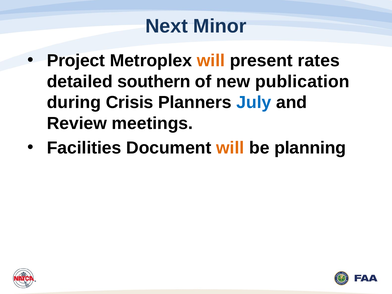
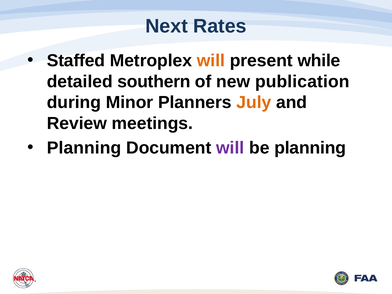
Minor: Minor -> Rates (220, 26)
Project: Project -> Staffed (76, 61)
rates: rates -> while (319, 61)
Crisis: Crisis -> Minor (130, 102)
July colour: blue -> orange (254, 102)
Facilities: Facilities -> Planning (84, 148)
will colour: orange -> purple (230, 148)
